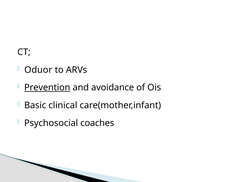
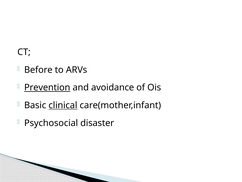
Oduor: Oduor -> Before (38, 70)
clinical underline: none -> present (63, 105)
coaches: coaches -> disaster (97, 123)
